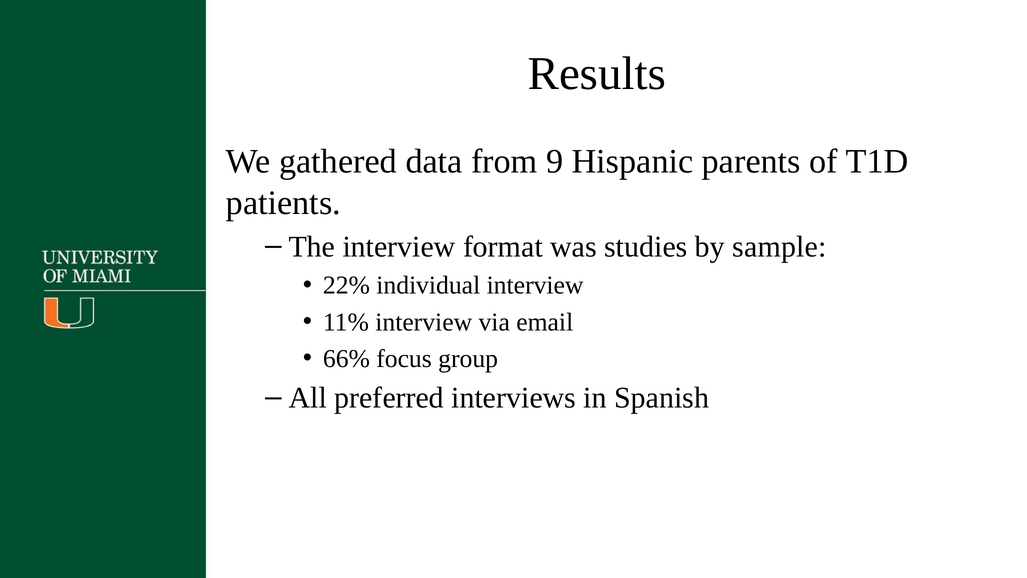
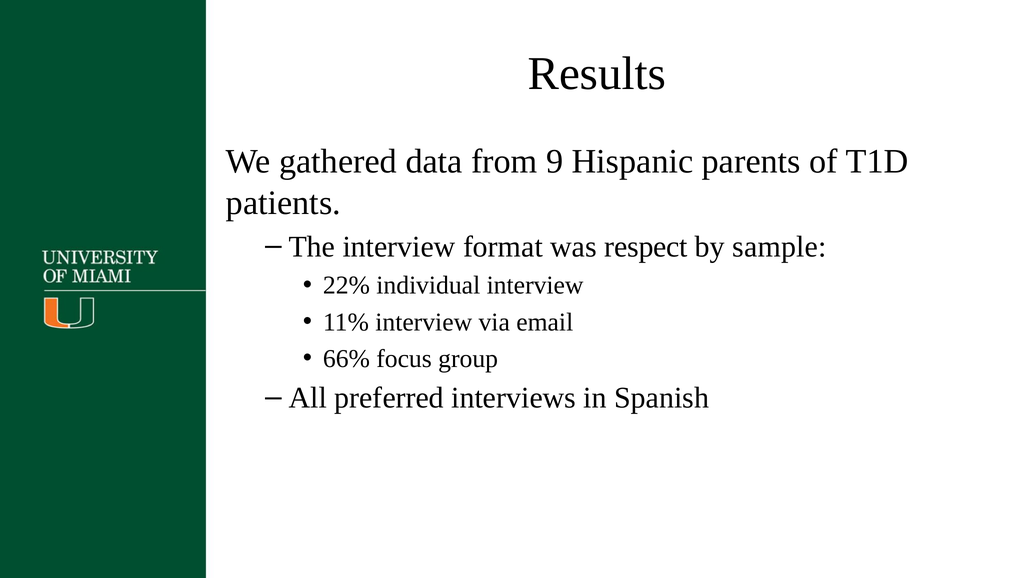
studies: studies -> respect (646, 247)
